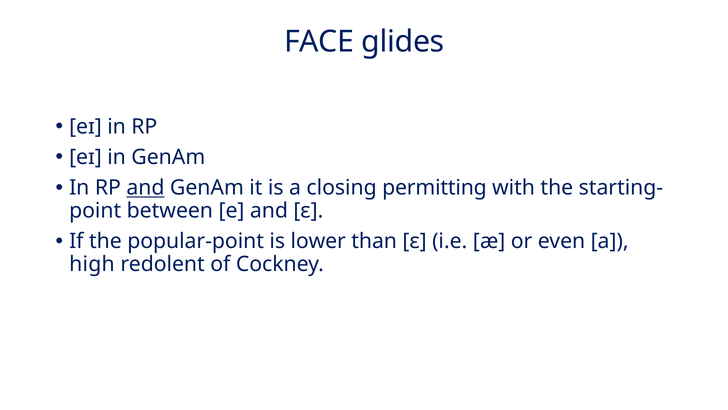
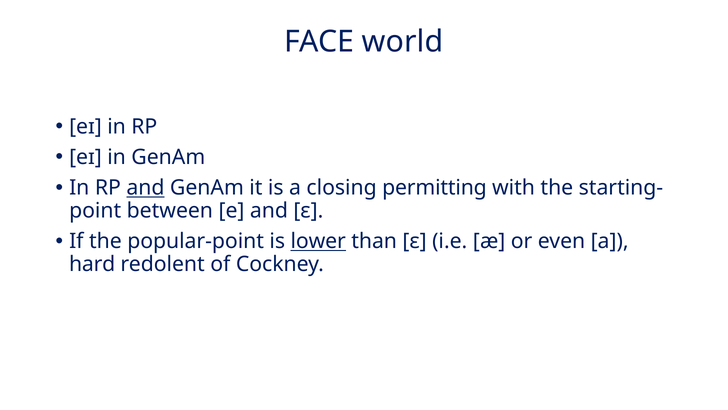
glides: glides -> world (403, 42)
lower underline: none -> present (318, 241)
high: high -> hard (92, 264)
